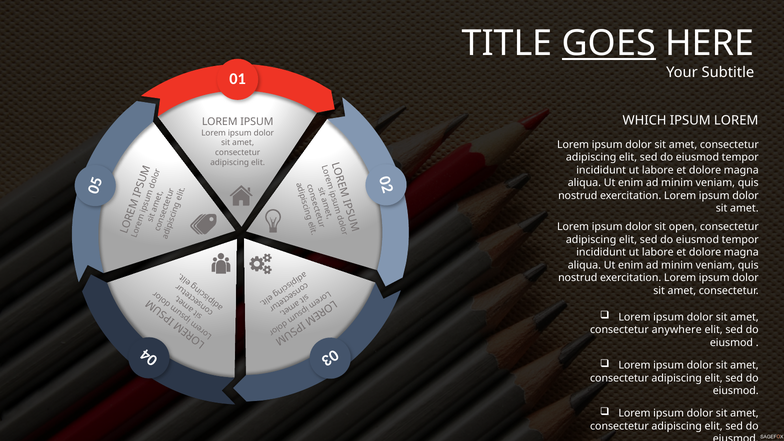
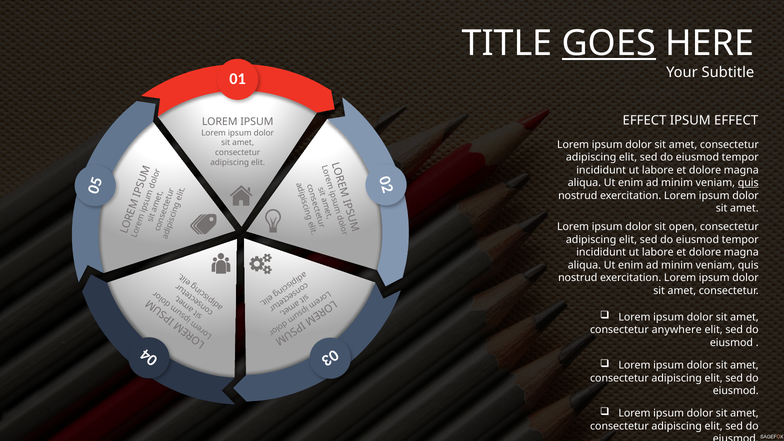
WHICH: WHICH -> EFFECT (645, 121)
LOREM: LOREM -> EFFECT (736, 121)
quis underline: none -> present (748, 183)
